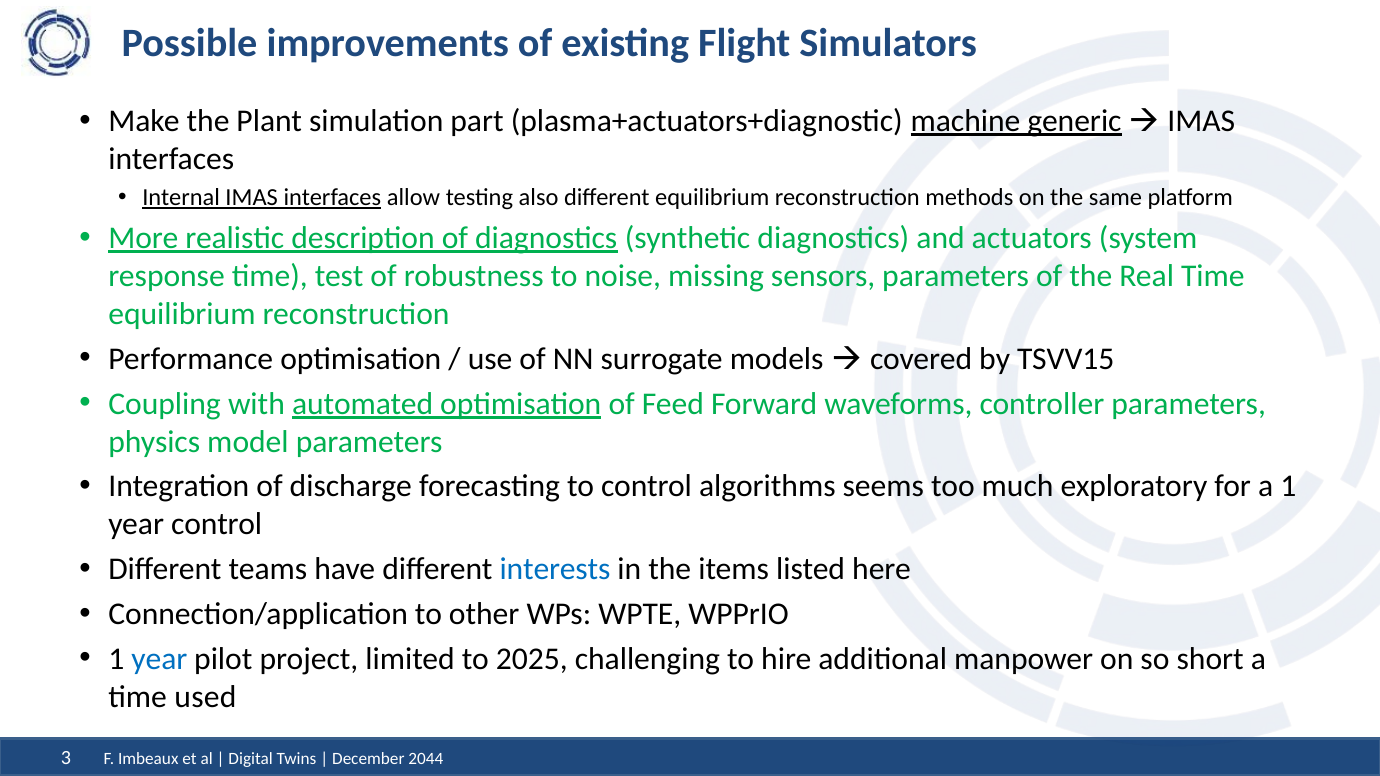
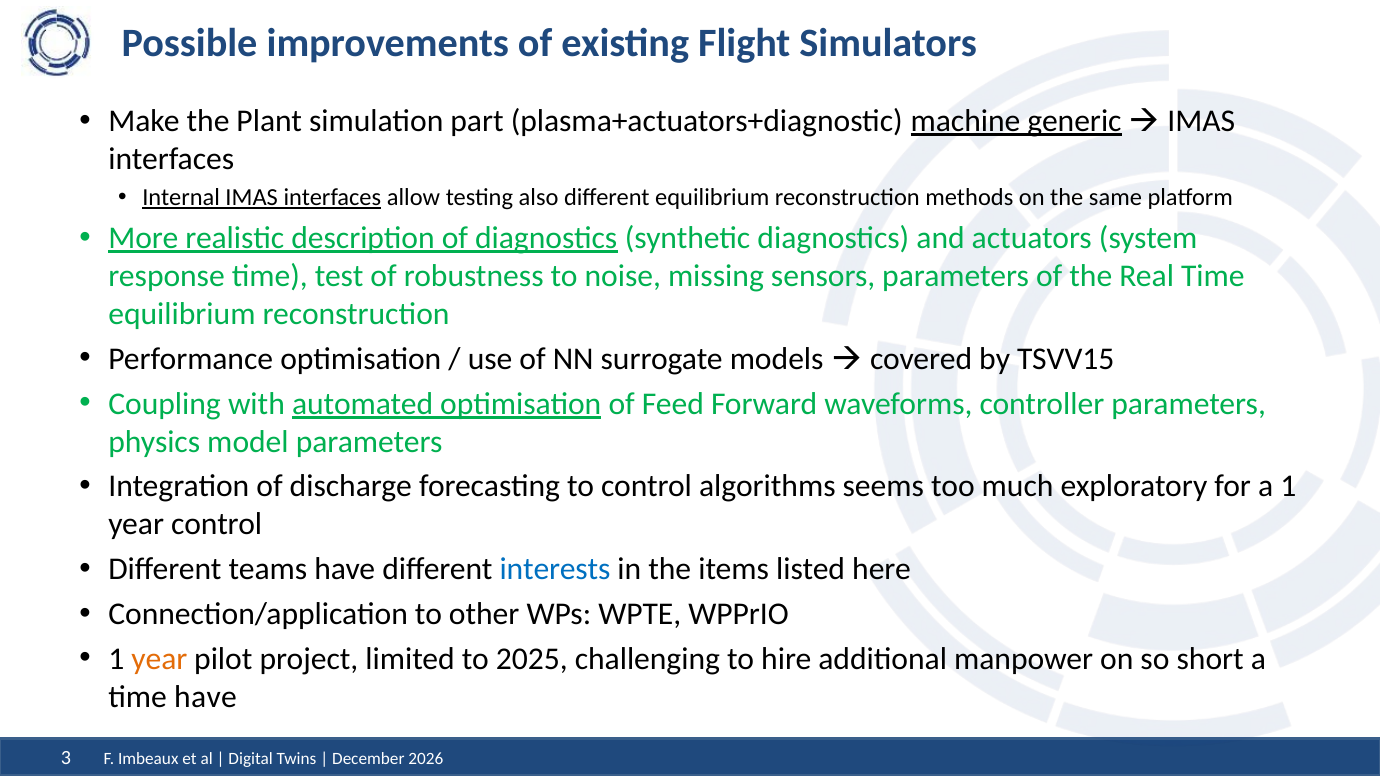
year colour: blue -> orange (159, 659)
time used: used -> have (205, 697)
2044: 2044 -> 2026 (426, 759)
